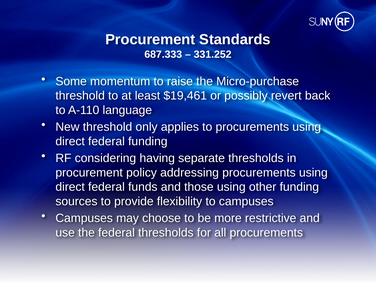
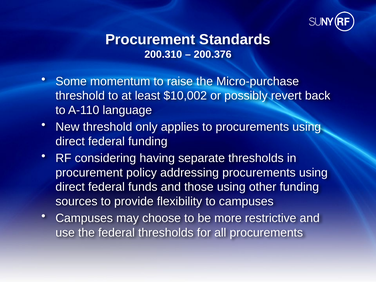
687.333: 687.333 -> 200.310 (163, 54)
331.252: 331.252 -> 200.376 (213, 54)
$19,461: $19,461 -> $10,002 (185, 96)
